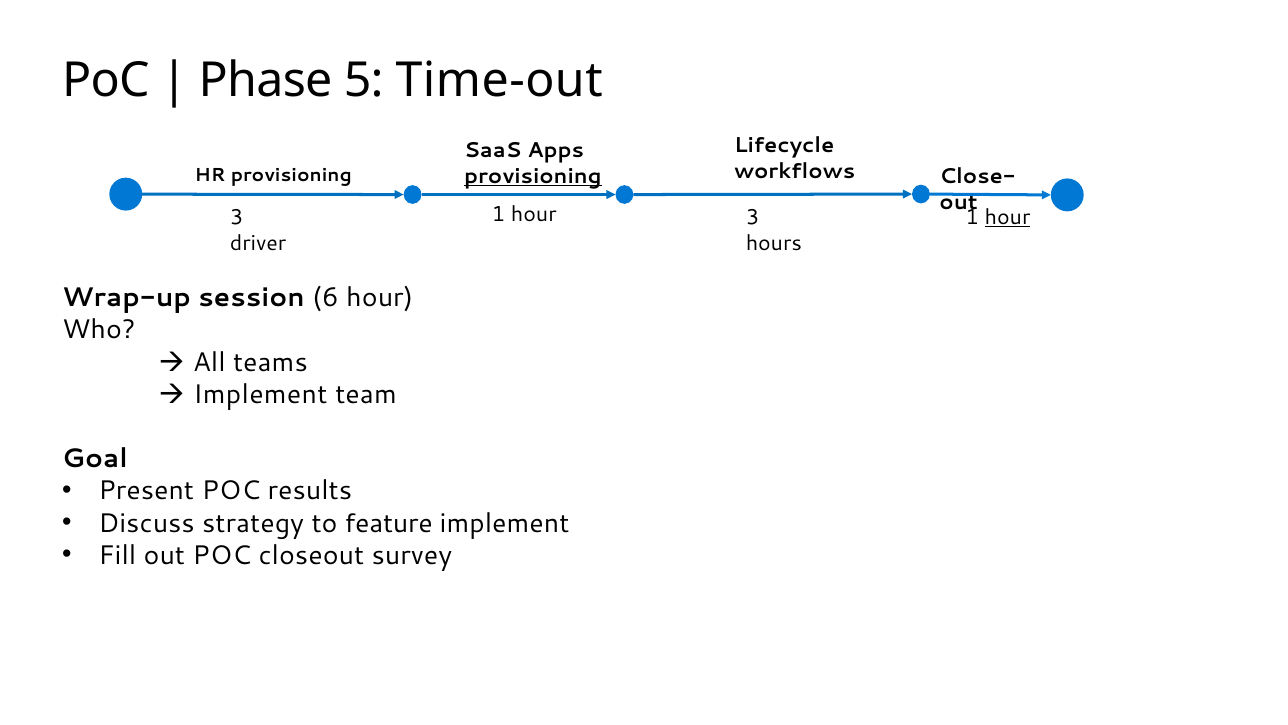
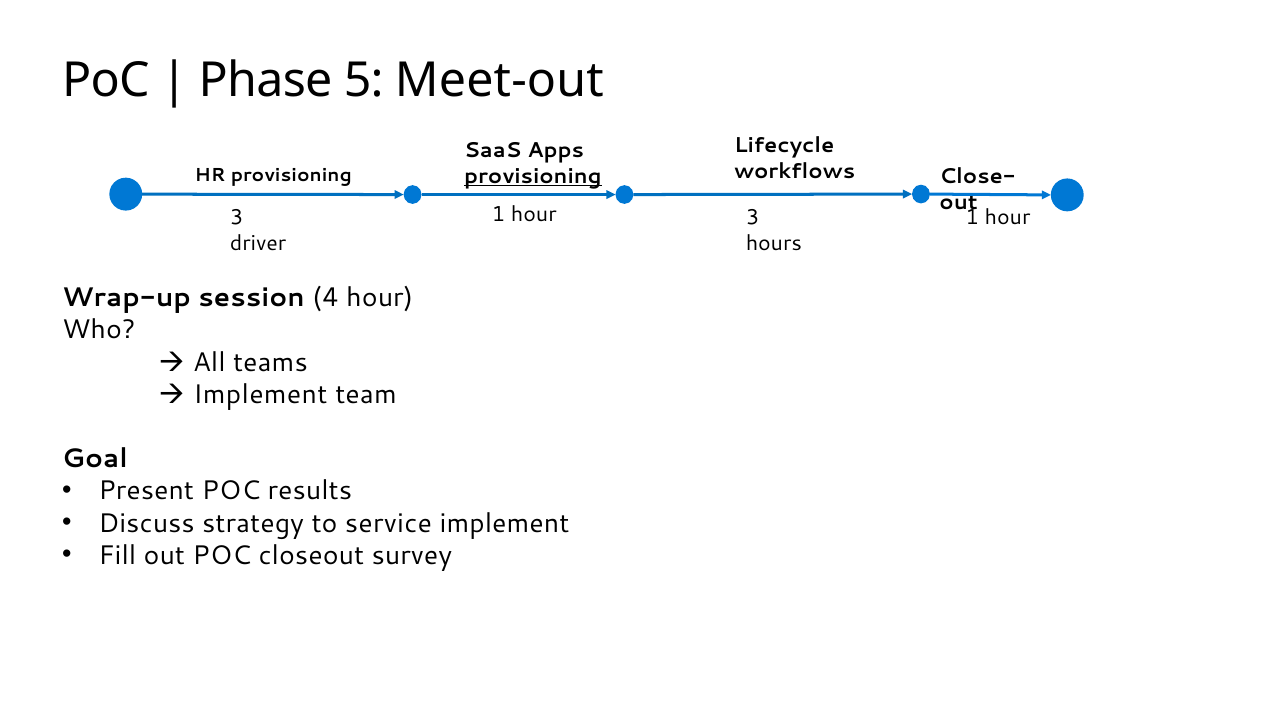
Time-out: Time-out -> Meet-out (499, 81)
hour underline: present -> none (1007, 217)
6: 6 -> 4 (326, 297)
feature: feature -> service (388, 523)
